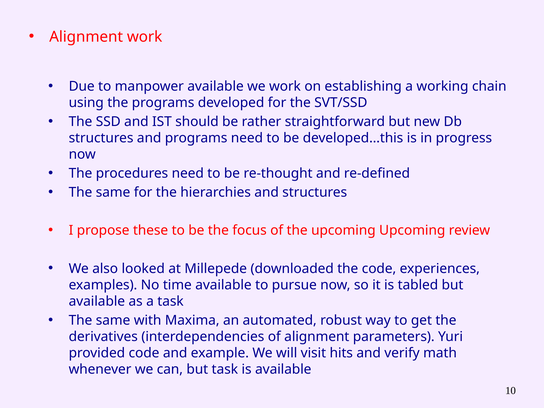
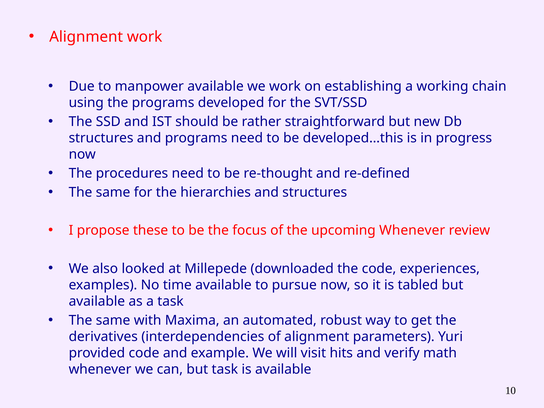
upcoming Upcoming: Upcoming -> Whenever (412, 230)
